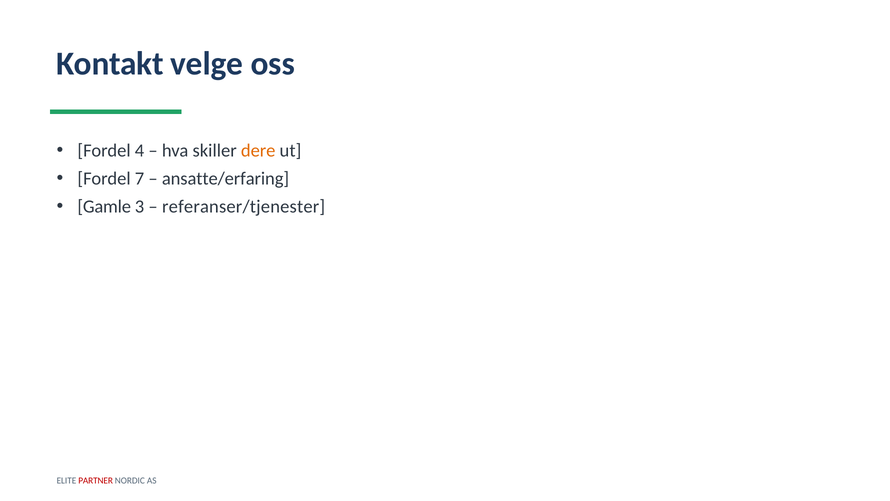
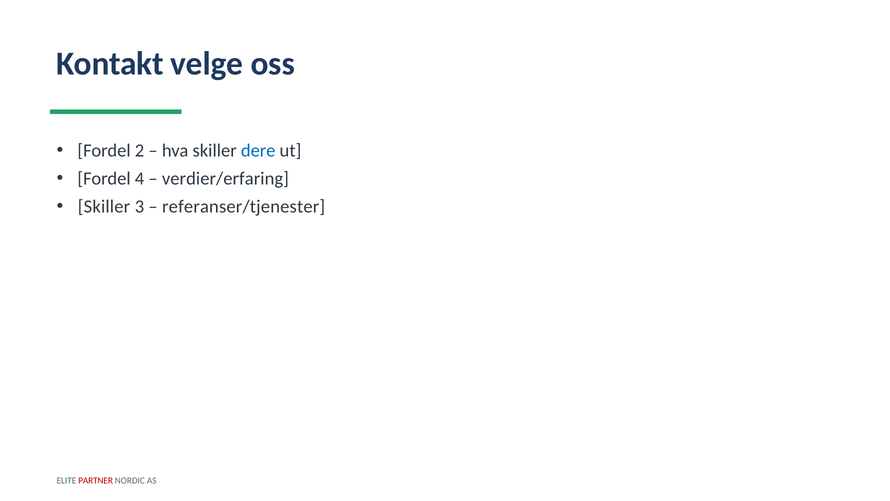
4: 4 -> 2 (140, 151)
dere colour: orange -> blue (258, 151)
7: 7 -> 4 (140, 179)
ansatte/erfaring: ansatte/erfaring -> verdier/erfaring (225, 179)
Gamle: Gamle -> Skiller (104, 206)
